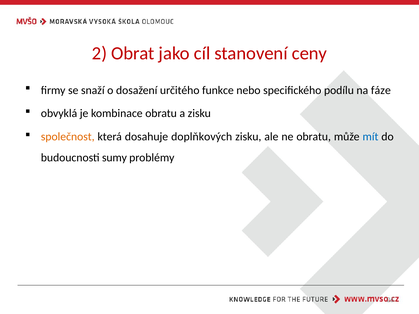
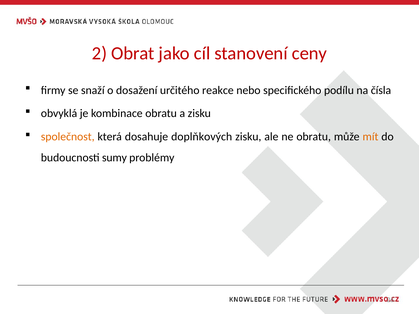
funkce: funkce -> reakce (218, 90)
fáze: fáze -> čísla (381, 90)
mít colour: blue -> orange (370, 137)
